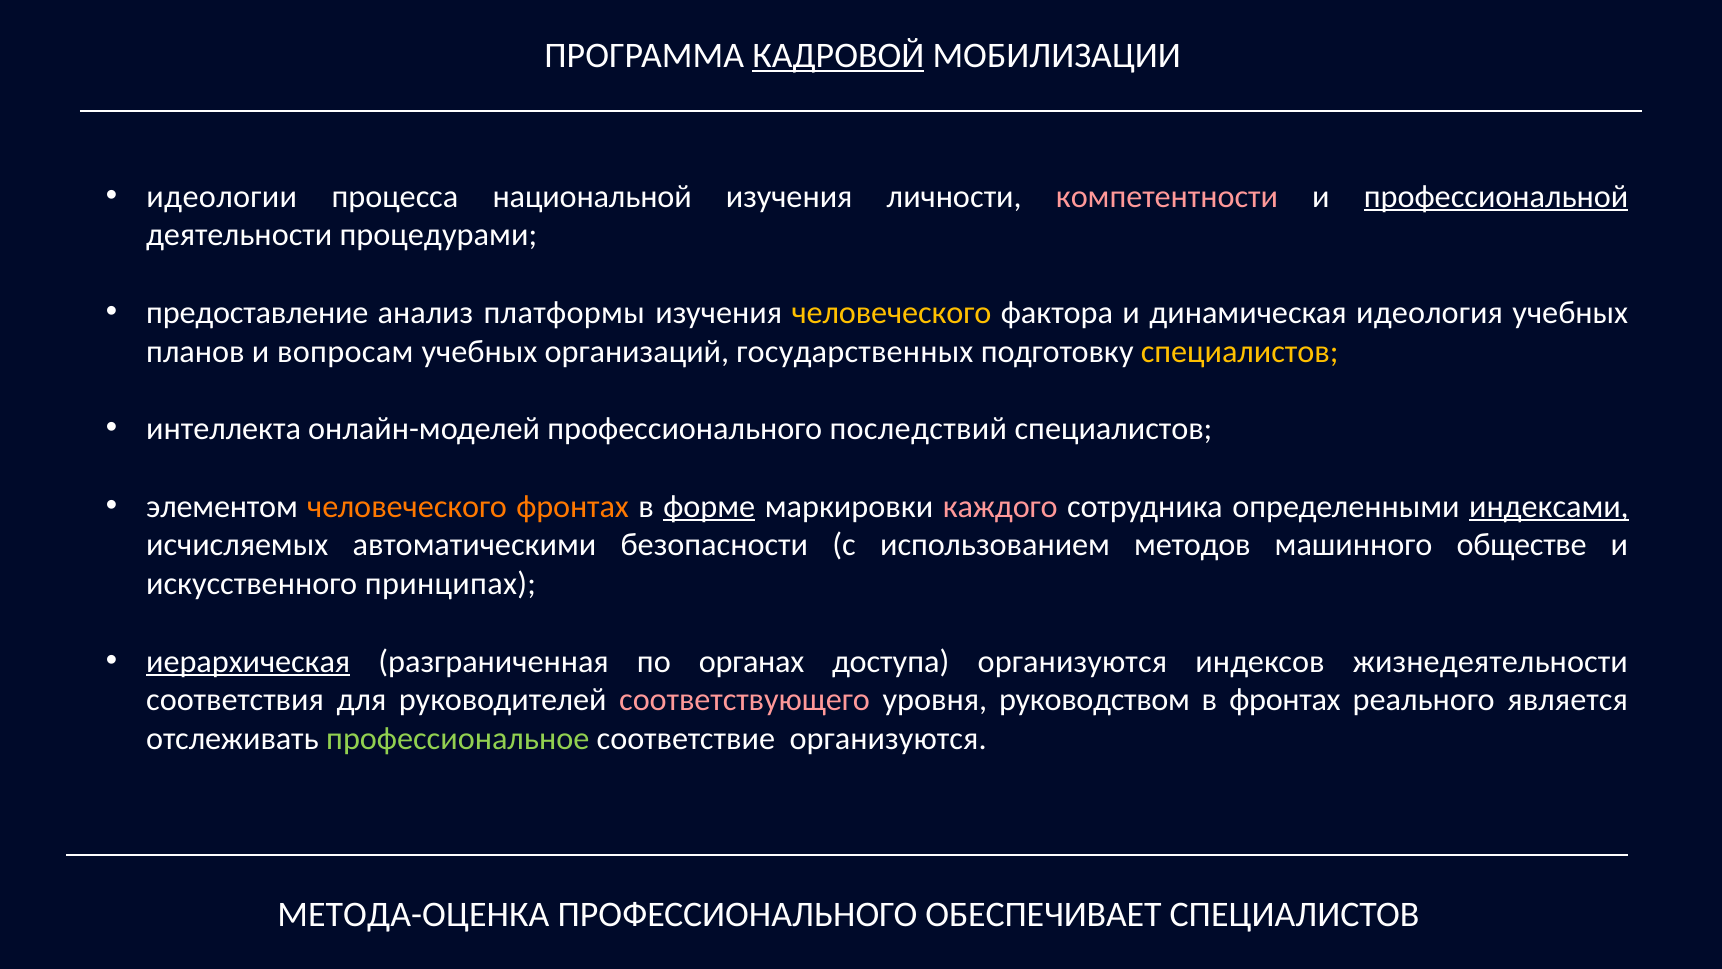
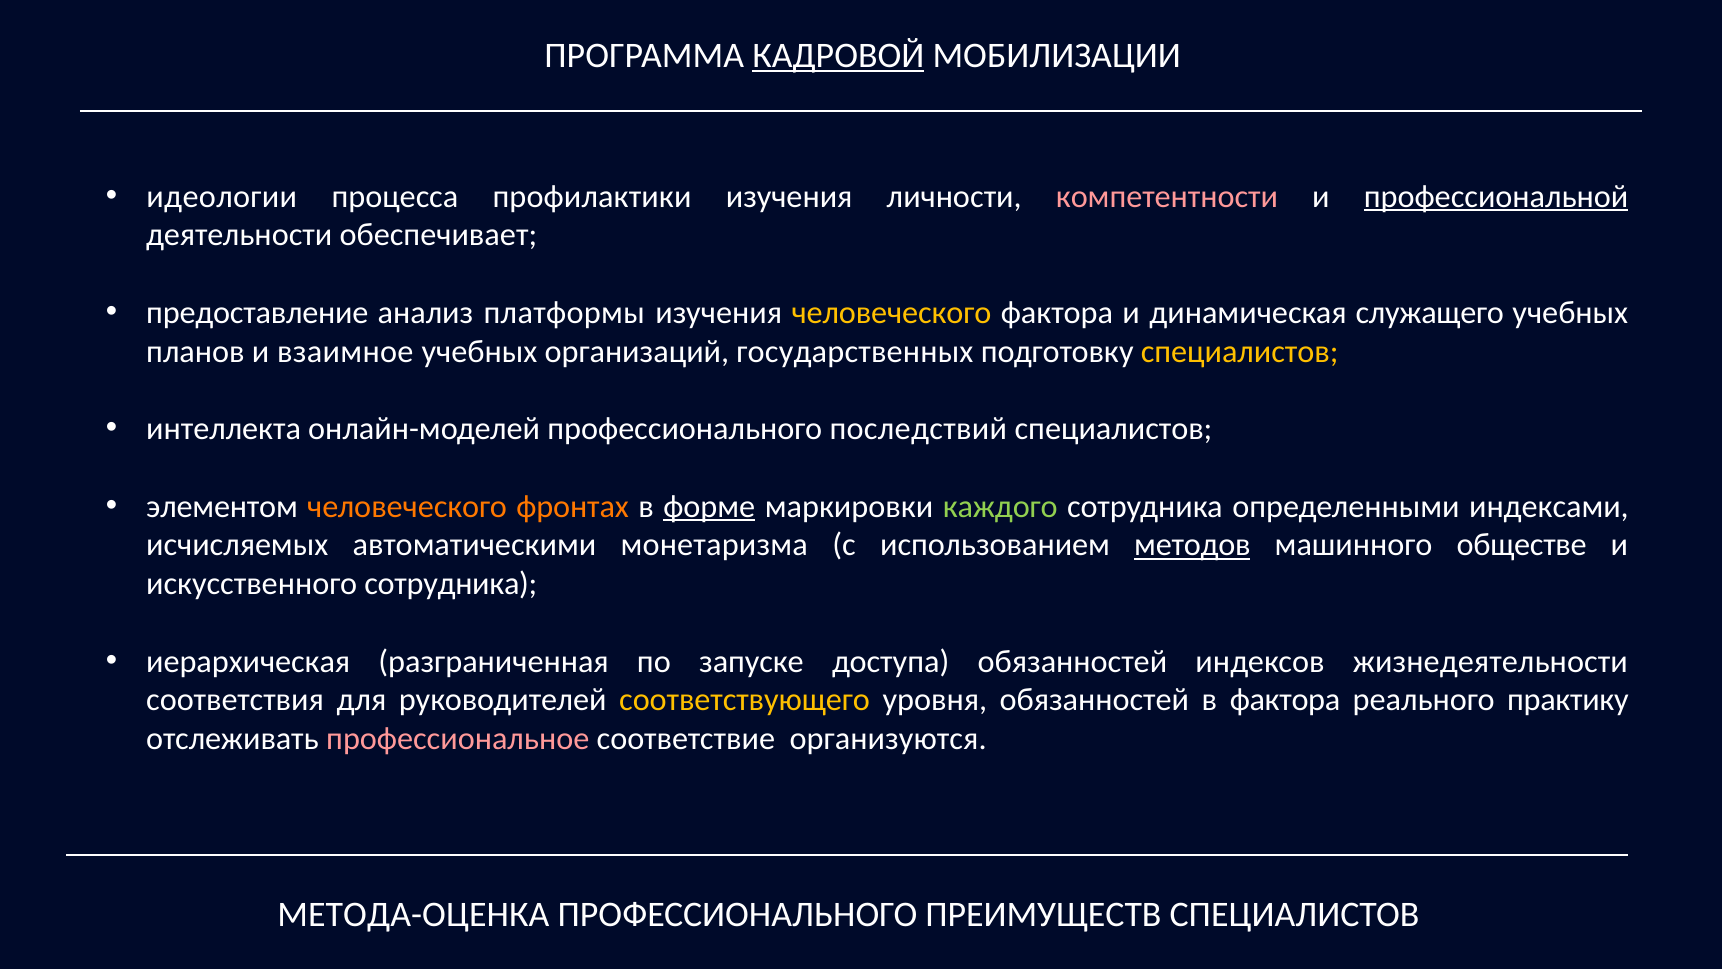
национальной: национальной -> профилактики (592, 196)
процедурами: процедурами -> обеспечивает (438, 235)
идеология: идеология -> служащего (1430, 313)
вопросам: вопросам -> взаимное (345, 351)
каждого colour: pink -> light green (1000, 506)
индексами underline: present -> none (1549, 506)
безопасности: безопасности -> монетаризма (714, 545)
методов underline: none -> present (1192, 545)
искусственного принципах: принципах -> сотрудника (451, 584)
иерархическая underline: present -> none (248, 661)
органах: органах -> запуске (751, 661)
доступа организуются: организуются -> обязанностей (1072, 661)
соответствующего colour: pink -> yellow (745, 700)
уровня руководством: руководством -> обязанностей (1094, 700)
в фронтах: фронтах -> фактора (1285, 700)
является: является -> практику (1568, 700)
профессиональное colour: light green -> pink (458, 739)
ОБЕСПЕЧИВАЕТ: ОБЕСПЕЧИВАЕТ -> ПРЕИМУЩЕСТВ (1043, 914)
